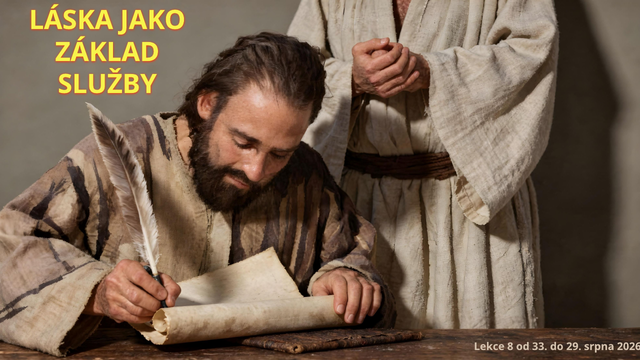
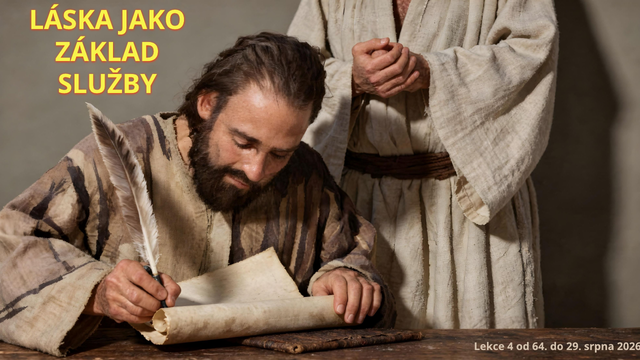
8: 8 -> 4 (510, 347)
33: 33 -> 64 (540, 347)
